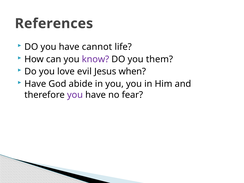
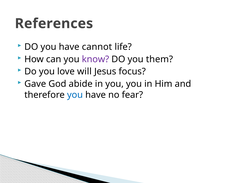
evil: evil -> will (84, 72)
when: when -> focus (132, 72)
Have: Have -> Gave (35, 84)
you colour: purple -> blue (75, 95)
